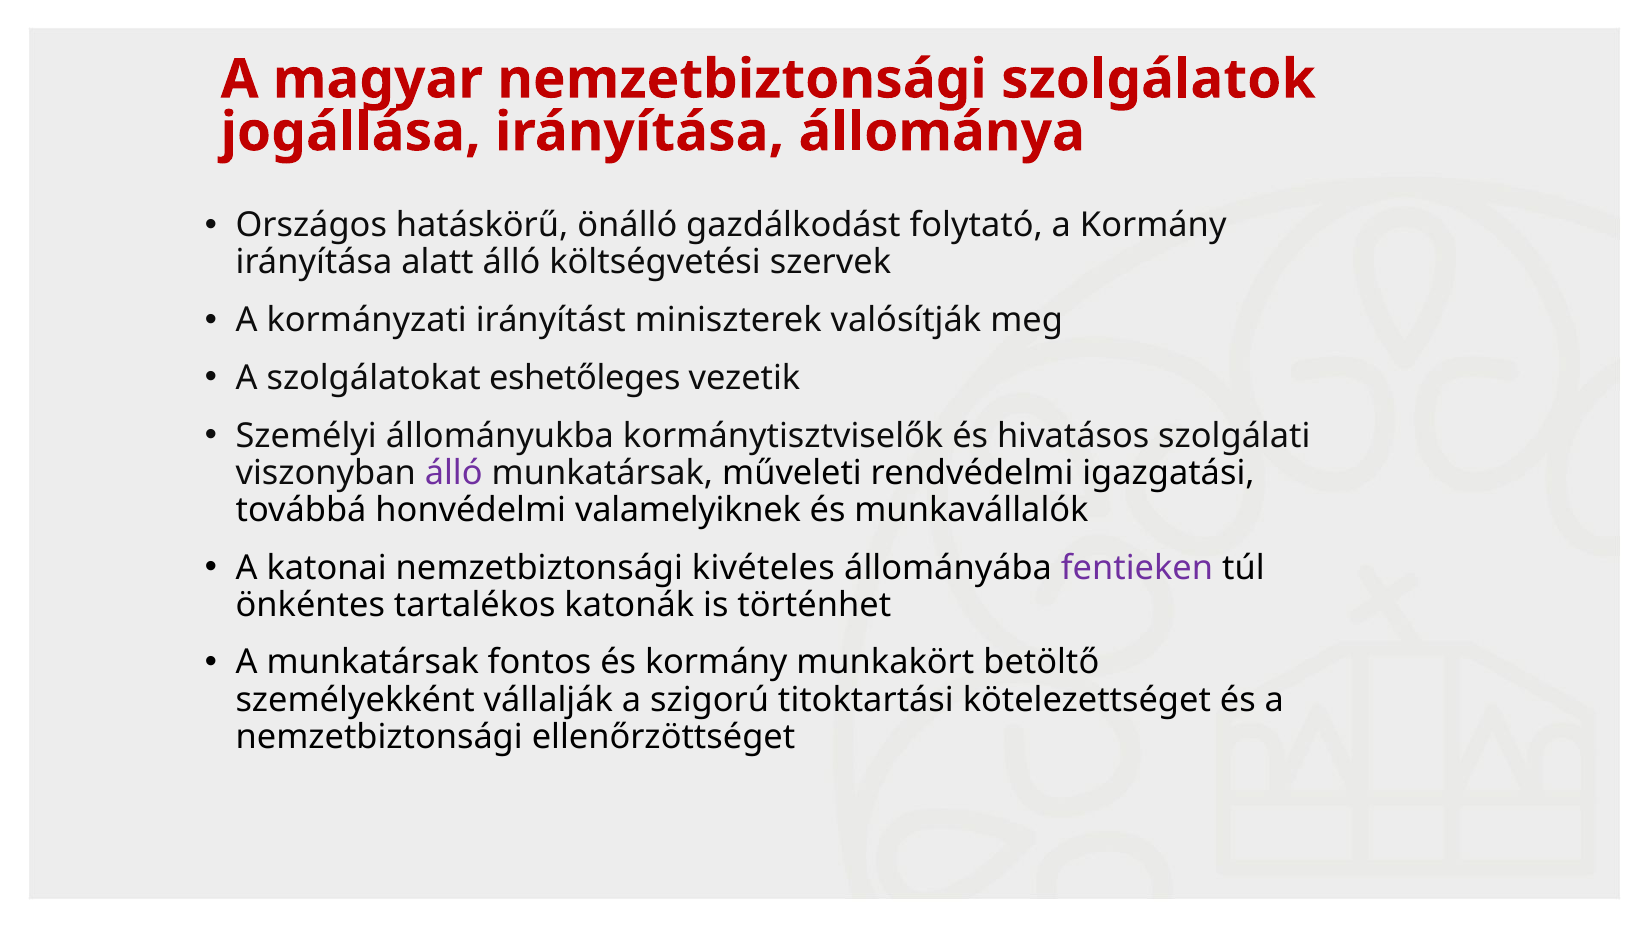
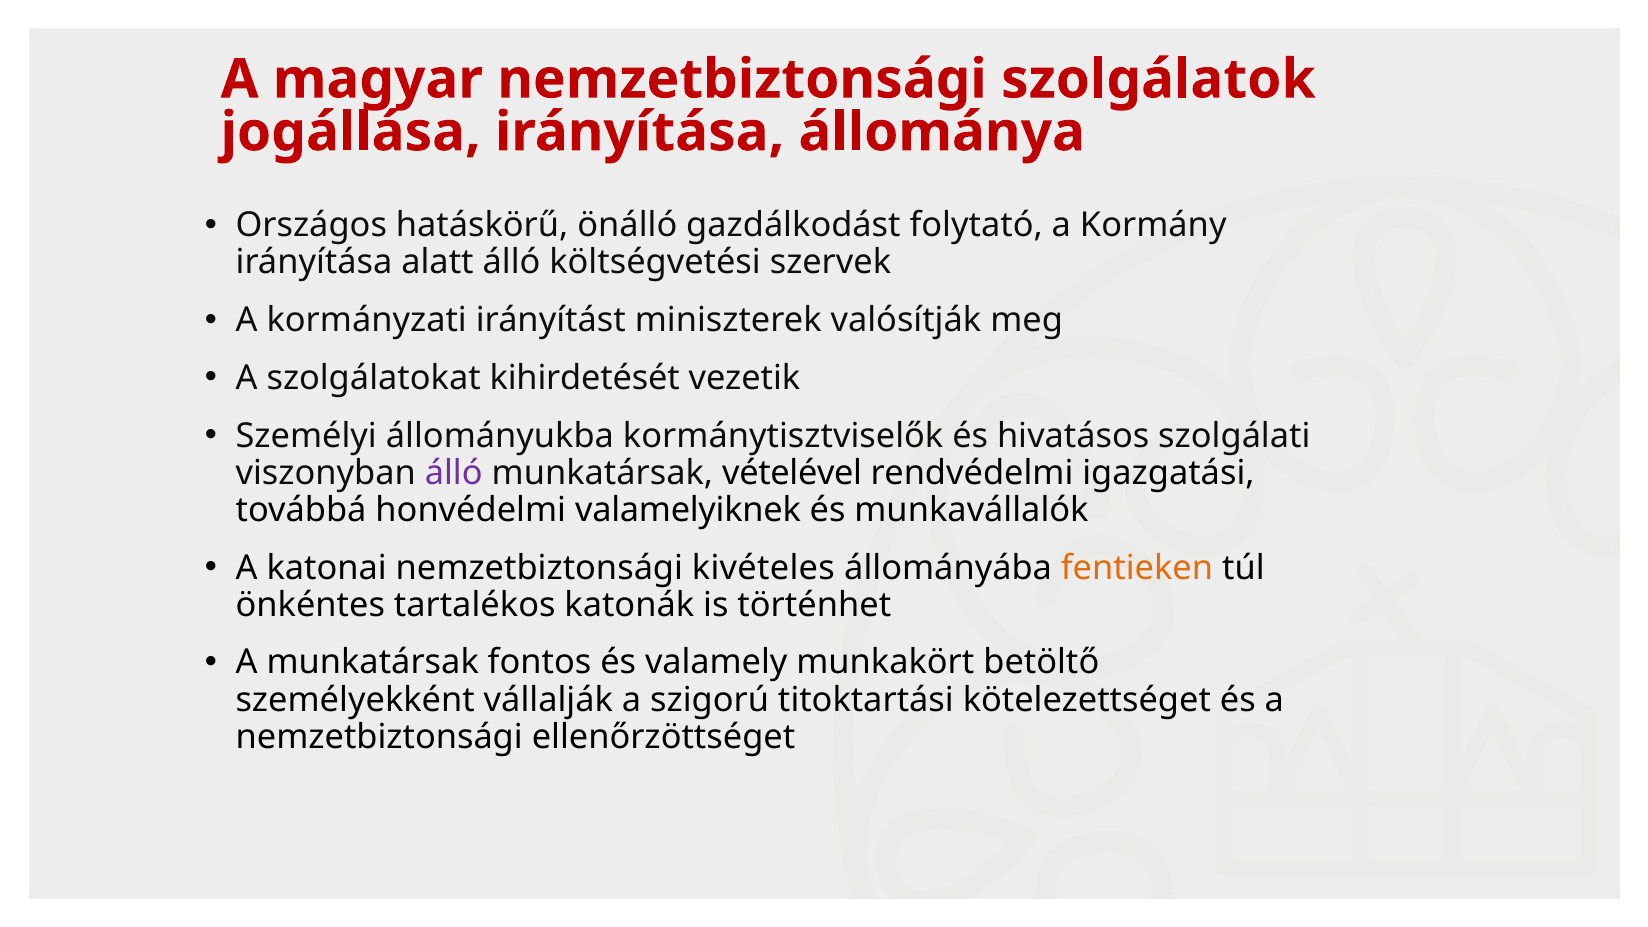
eshetőleges: eshetőleges -> kihirdetését (585, 378)
műveleti: műveleti -> vételével (792, 473)
fentieken colour: purple -> orange (1137, 568)
és kormány: kormány -> valamely (716, 663)
